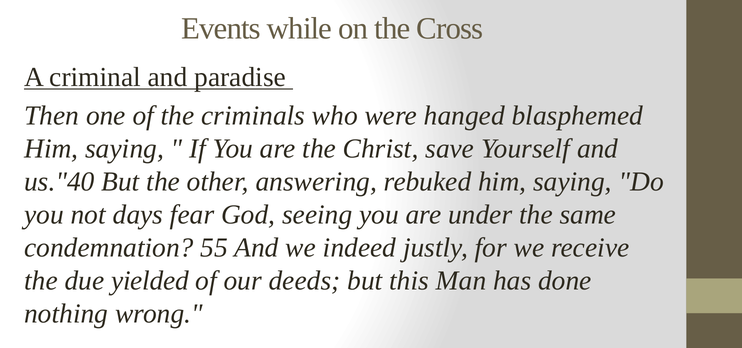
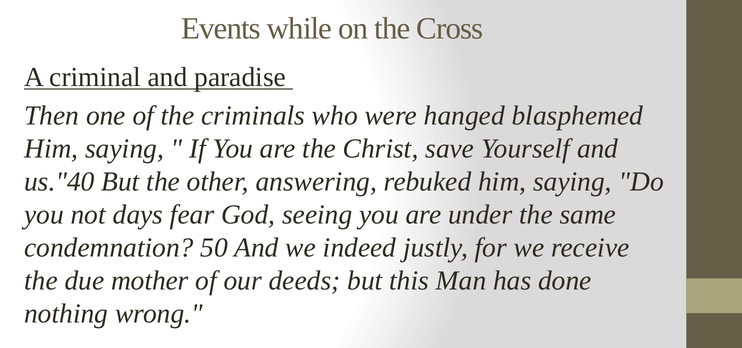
55: 55 -> 50 (214, 247)
yielded: yielded -> mother (150, 280)
